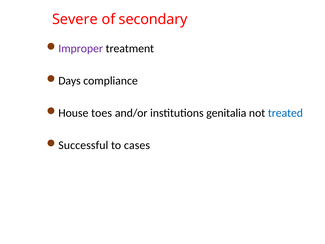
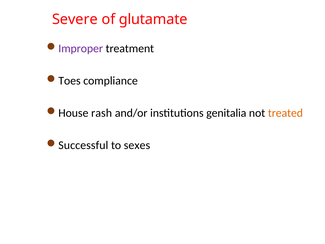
secondary: secondary -> glutamate (153, 19)
Days: Days -> Toes (69, 81)
toes: toes -> rash (102, 113)
treated colour: blue -> orange (285, 113)
cases: cases -> sexes (137, 145)
